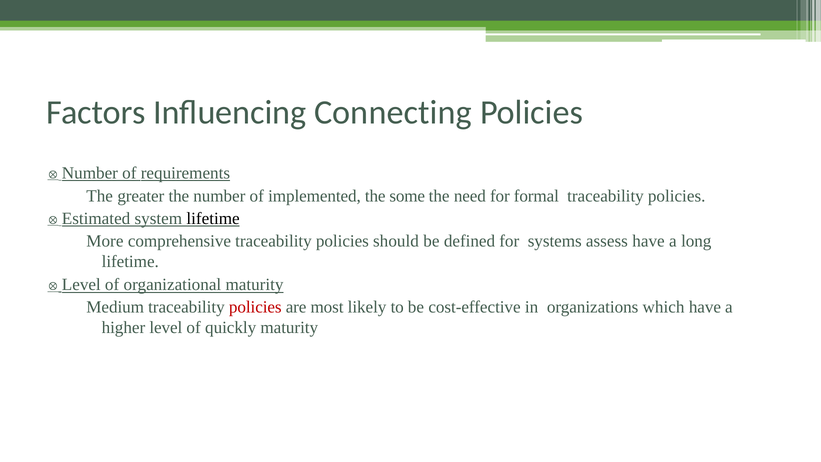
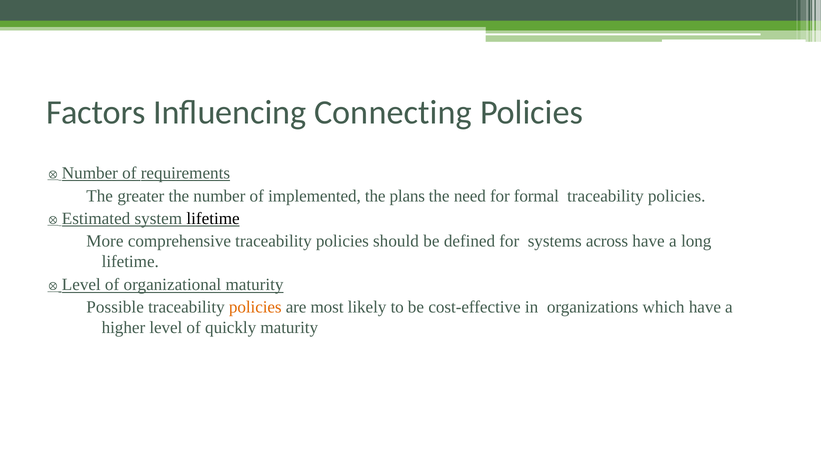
some: some -> plans (407, 196)
assess: assess -> across (607, 241)
Medium: Medium -> Possible (115, 307)
policies colour: red -> orange (255, 307)
